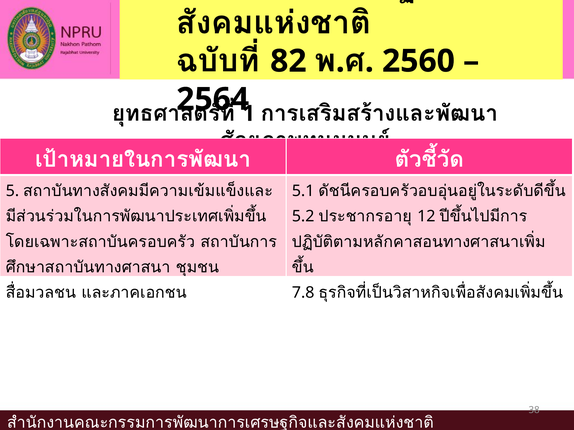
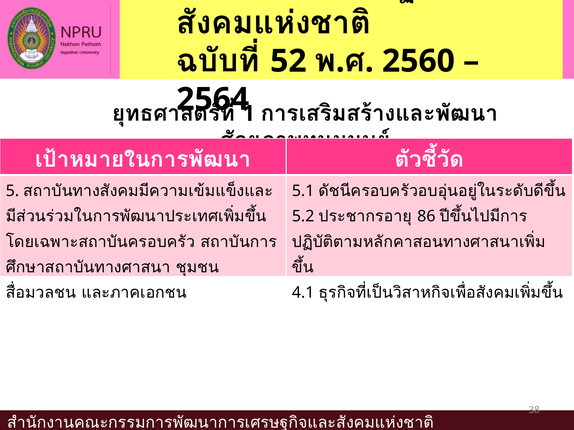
82: 82 -> 52 (288, 61)
12: 12 -> 86 (426, 217)
7.8: 7.8 -> 4.1 (303, 293)
